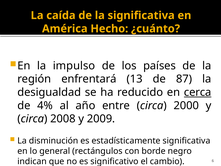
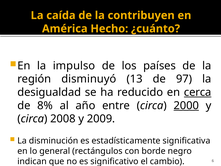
la significativa: significativa -> contribuyen (141, 15)
enfrentará: enfrentará -> disminuyó (89, 79)
87: 87 -> 97 (184, 79)
4%: 4% -> 8% (45, 105)
2000 underline: none -> present (186, 105)
